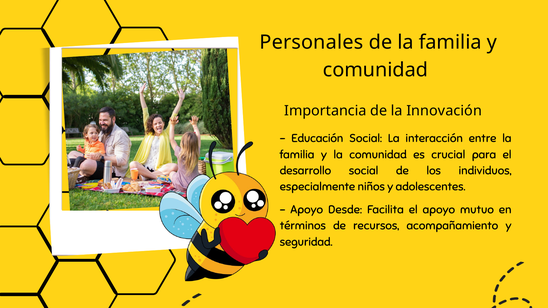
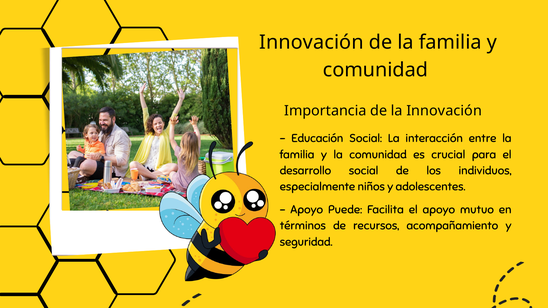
Personales: Personales -> Innovación (311, 42)
Desde: Desde -> Puede (345, 210)
